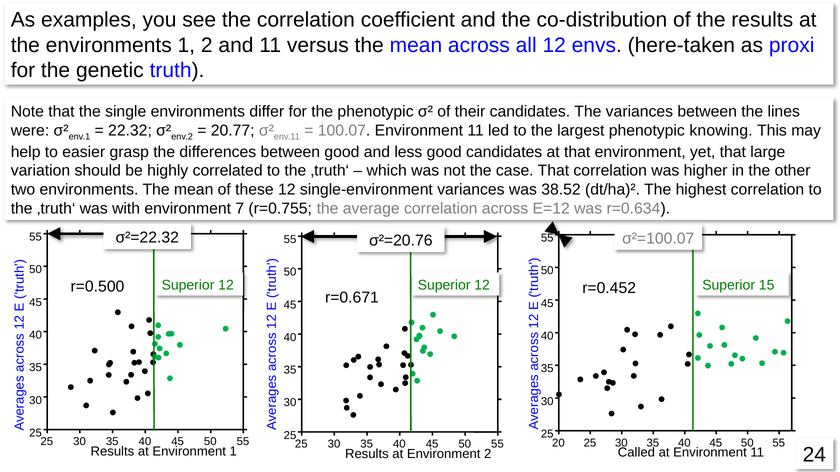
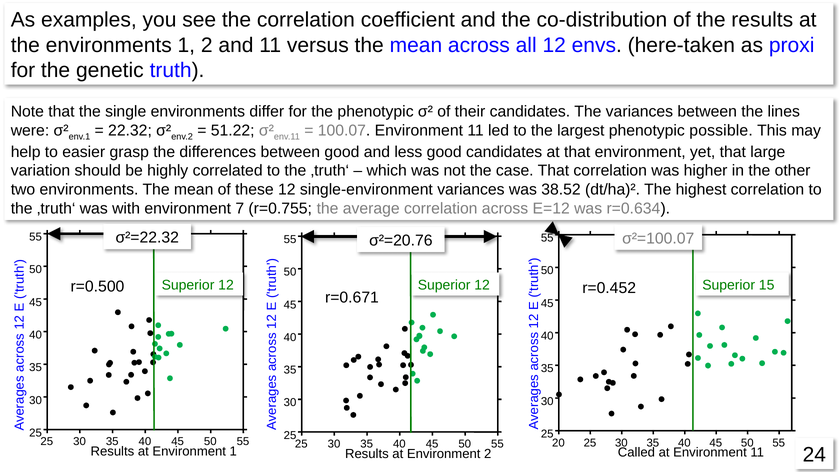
20.77: 20.77 -> 51.22 (233, 131)
knowing: knowing -> possible (721, 131)
